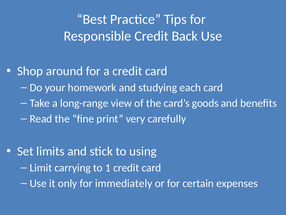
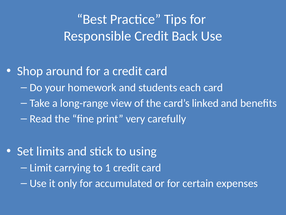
studying: studying -> students (158, 87)
goods: goods -> linked (205, 103)
immediately: immediately -> accumulated (124, 183)
